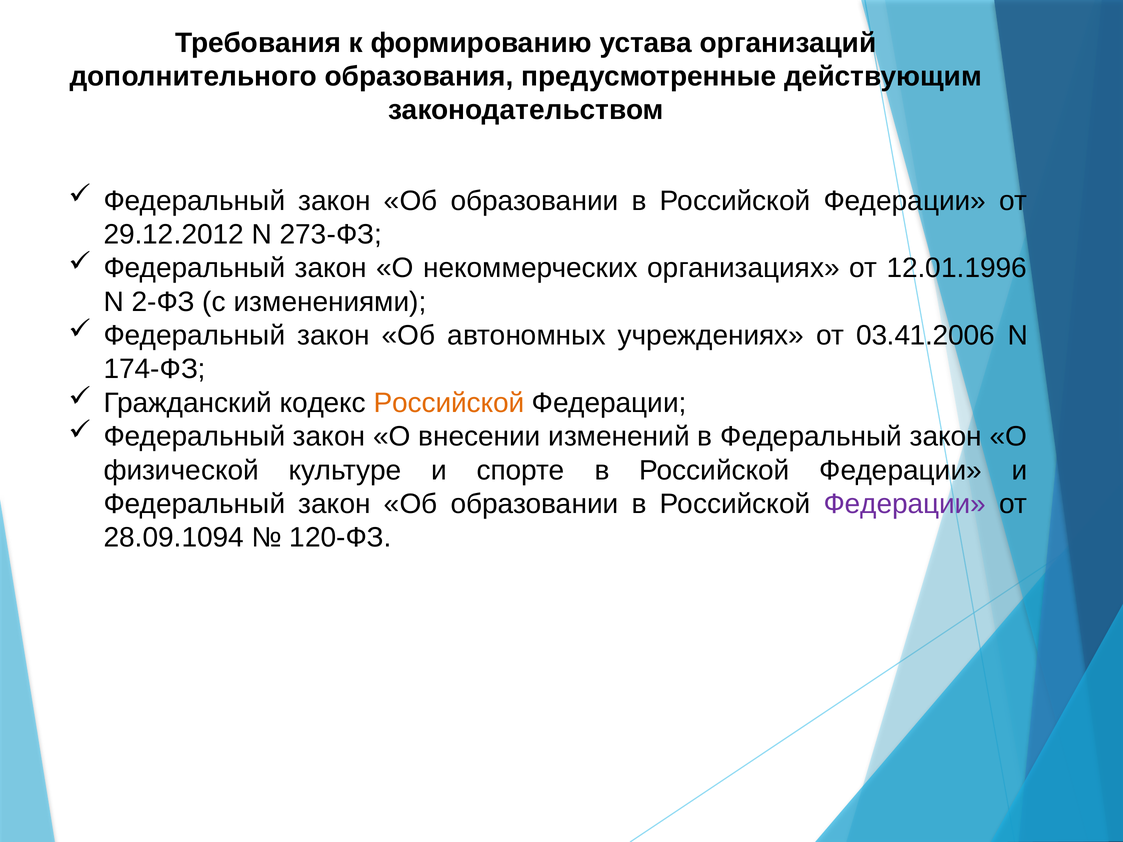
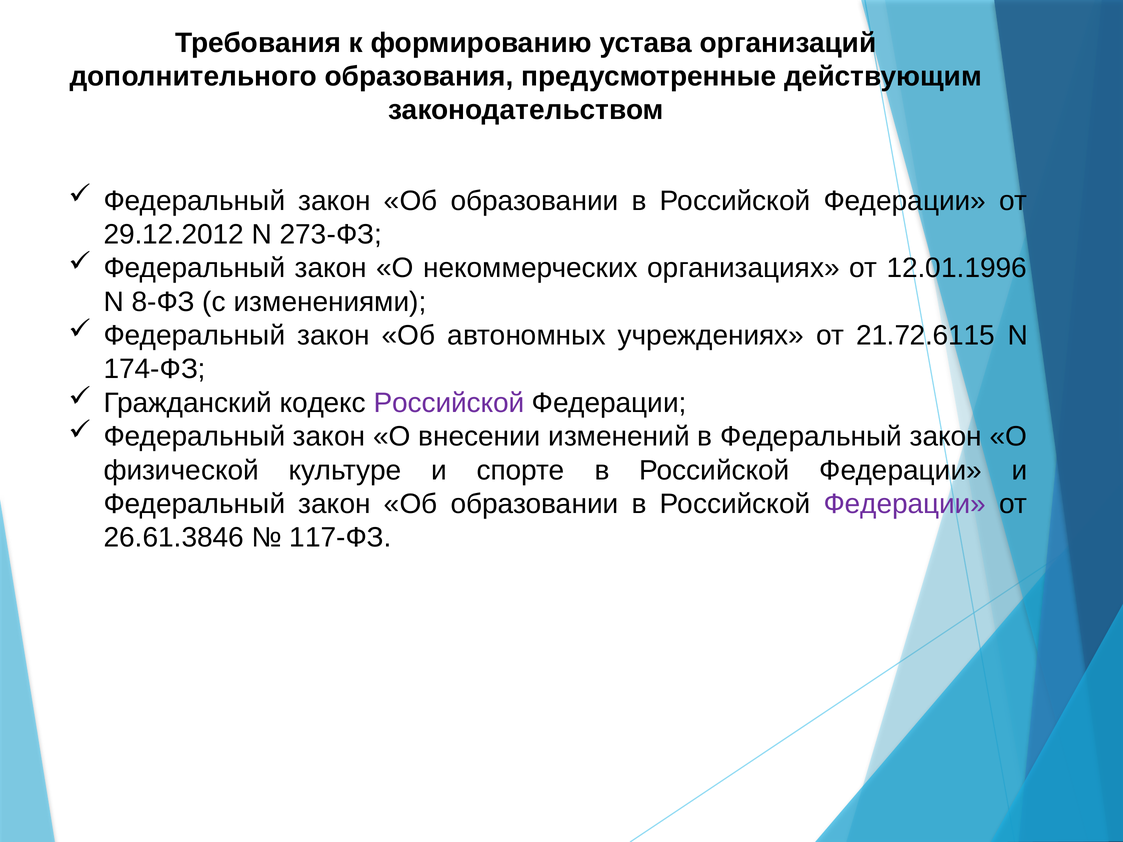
2-ФЗ: 2-ФЗ -> 8-ФЗ (163, 302)
03.41.2006: 03.41.2006 -> 21.72.6115 (925, 336)
Российской colour: orange -> purple (449, 403)
28.09.1094: 28.09.1094 -> 26.61.3846 (174, 538)
120-ФЗ: 120-ФЗ -> 117-ФЗ (341, 538)
